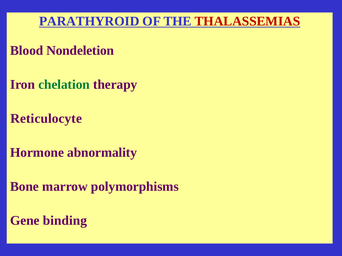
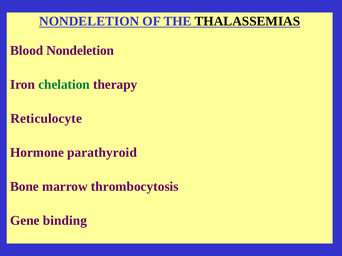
PARATHYROID: PARATHYROID -> NONDELETION (89, 21)
THALASSEMIAS colour: red -> black (247, 21)
abnormality: abnormality -> parathyroid (102, 153)
polymorphisms: polymorphisms -> thrombocytosis (135, 187)
